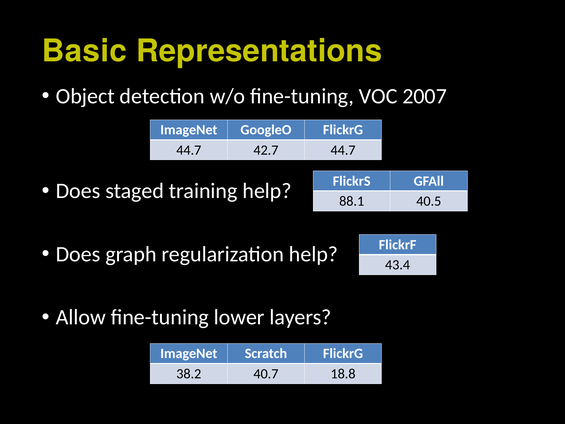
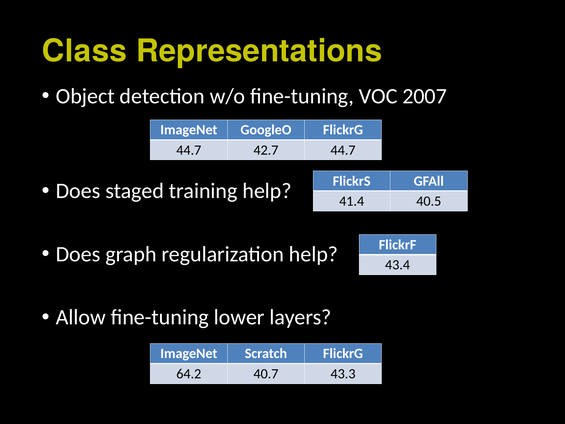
Basic: Basic -> Class (84, 51)
88.1: 88.1 -> 41.4 (352, 201)
38.2: 38.2 -> 64.2 (189, 374)
18.8: 18.8 -> 43.3 (343, 374)
